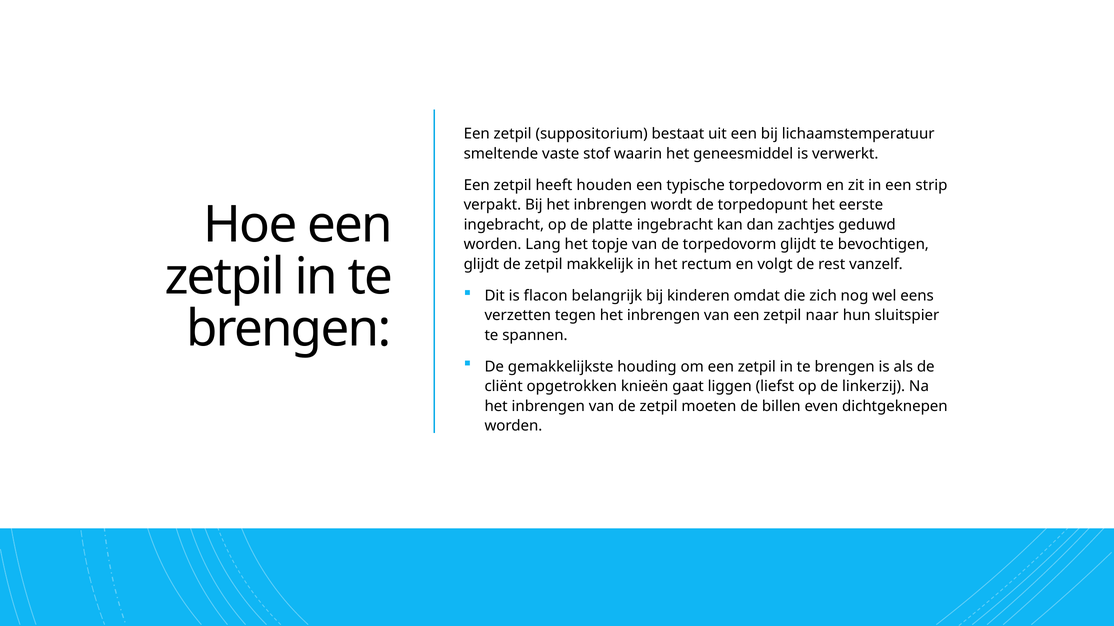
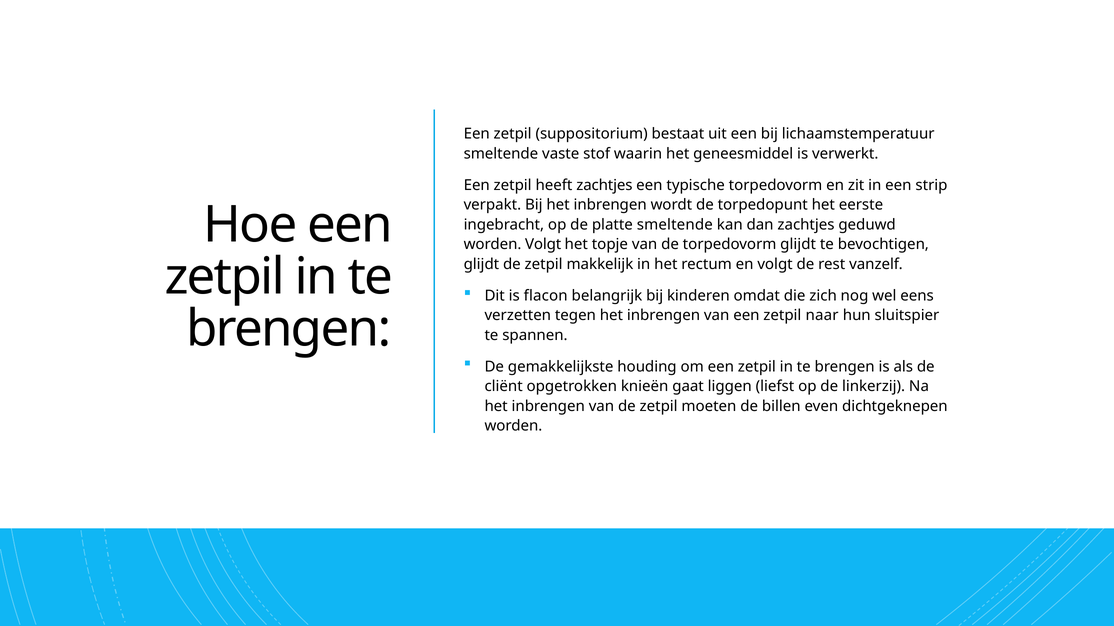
heeft houden: houden -> zachtjes (604, 185)
platte ingebracht: ingebracht -> smeltende (675, 225)
worden Lang: Lang -> Volgt (543, 245)
